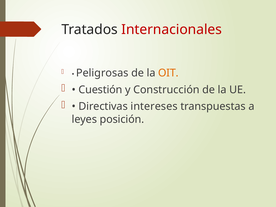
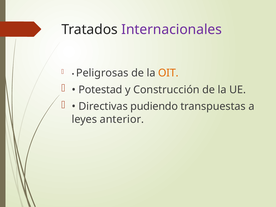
Internacionales colour: red -> purple (172, 29)
Cuestión: Cuestión -> Potestad (100, 90)
intereses: intereses -> pudiendo (154, 106)
posición: posición -> anterior (122, 119)
